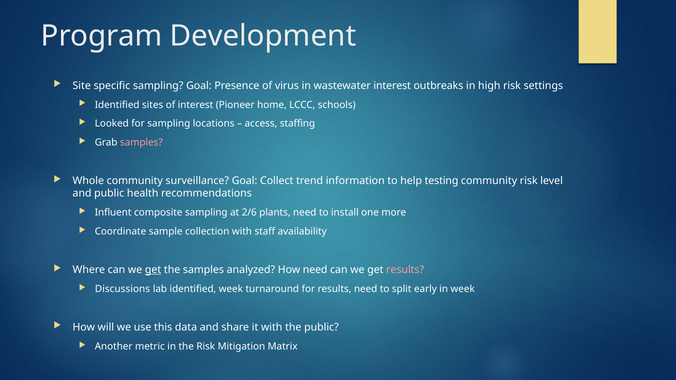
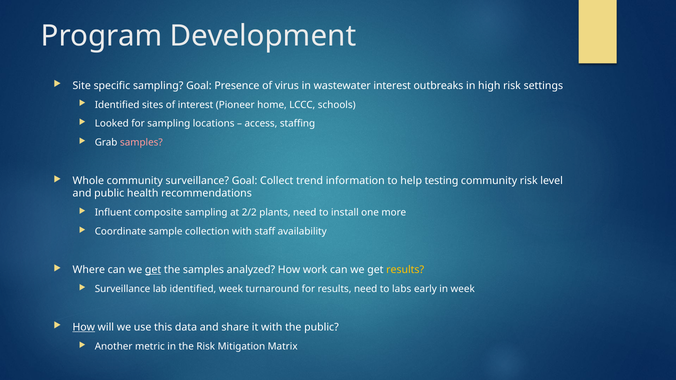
2/6: 2/6 -> 2/2 (249, 213)
How need: need -> work (315, 270)
results colour: pink -> yellow (405, 270)
Discussions: Discussions -> Surveillance (123, 289)
split: split -> labs (402, 289)
How underline: none -> present (84, 327)
